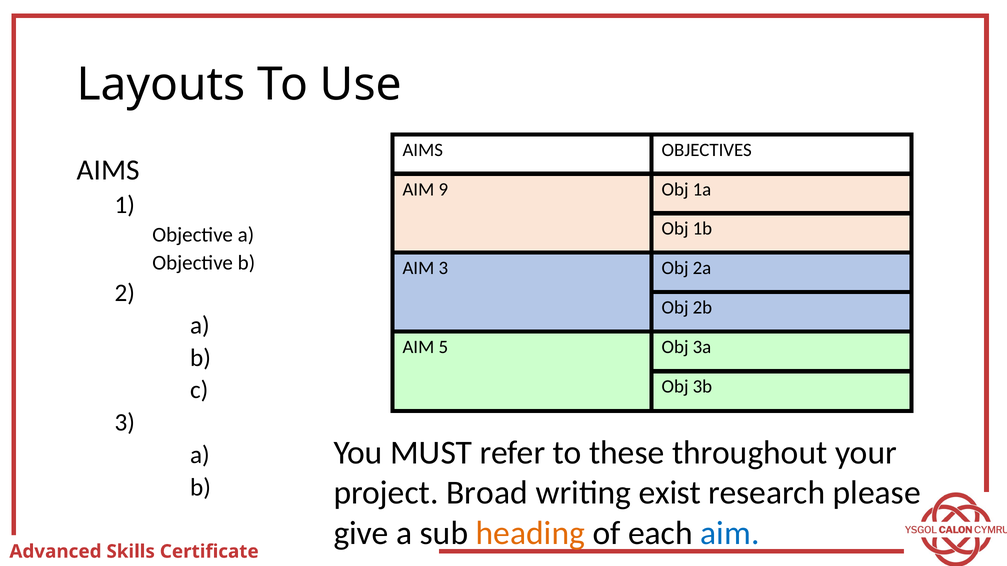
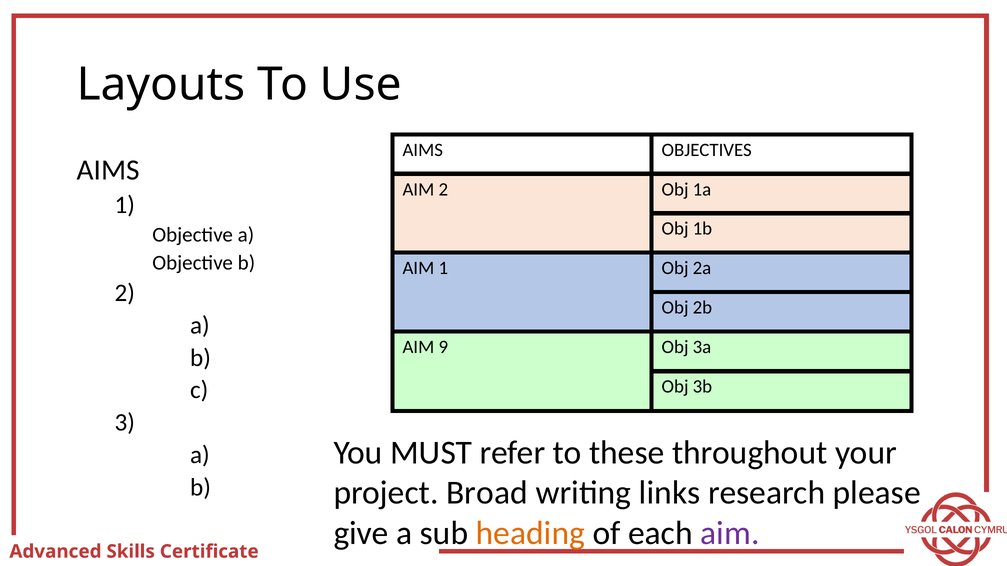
AIM 9: 9 -> 2 (443, 189)
AIM 3: 3 -> 1 (443, 268)
5: 5 -> 9 (443, 347)
exist: exist -> links (670, 493)
aim colour: blue -> purple (730, 534)
